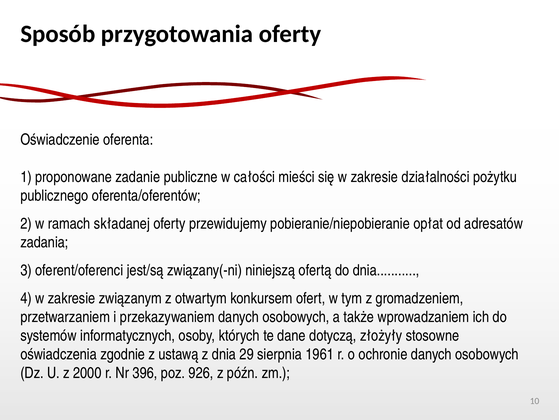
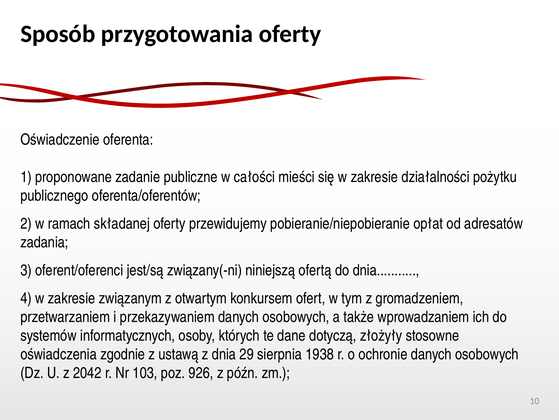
1961: 1961 -> 1938 (320, 354)
2000: 2000 -> 2042 (87, 372)
396: 396 -> 103 (145, 372)
